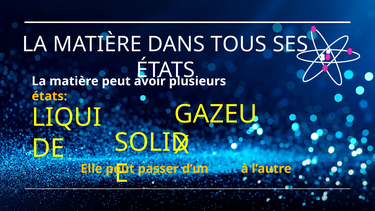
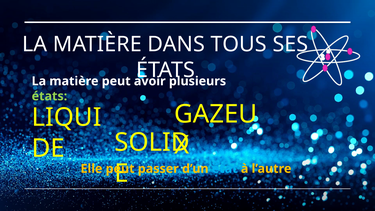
états colour: yellow -> light green (49, 96)
